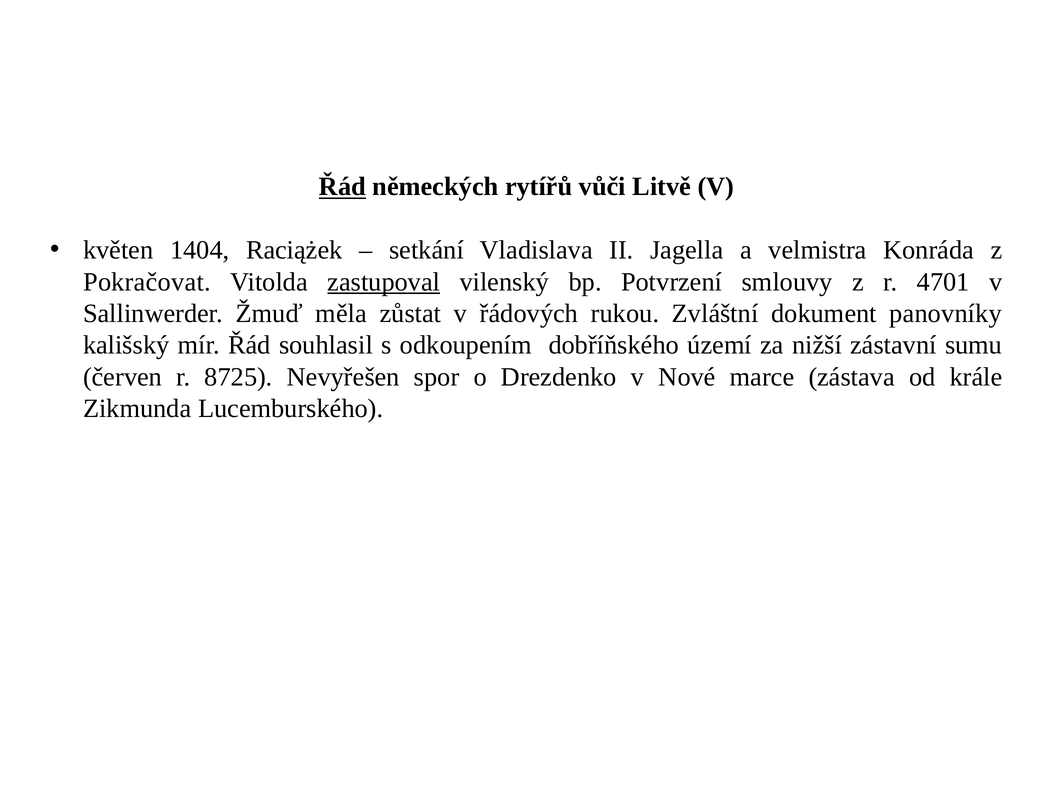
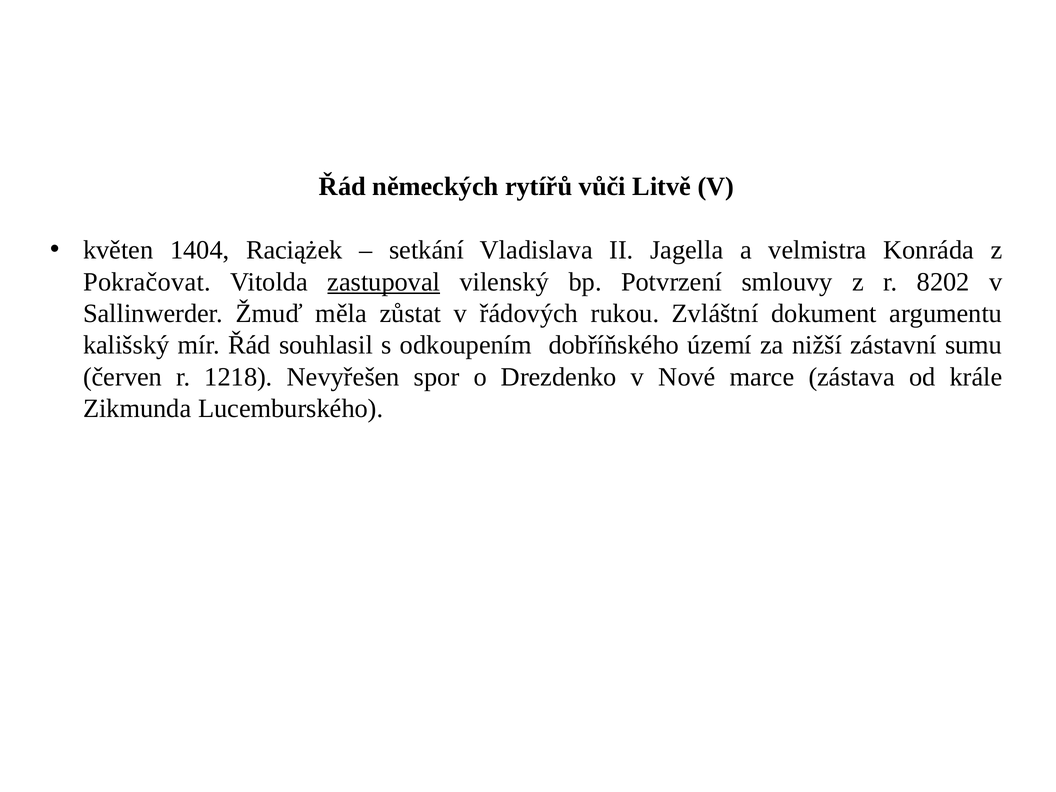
Řád underline: present -> none (342, 187)
4701: 4701 -> 8202 (943, 282)
panovníky: panovníky -> argumentu (946, 313)
8725: 8725 -> 1218 (239, 377)
